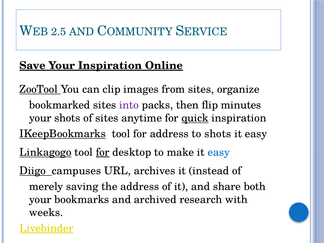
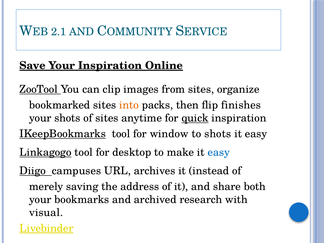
2.5: 2.5 -> 2.1 (59, 32)
into colour: purple -> orange (129, 105)
minutes: minutes -> finishes (241, 105)
for address: address -> window (169, 134)
for underline: present -> none (103, 152)
weeks: weeks -> visual (46, 213)
